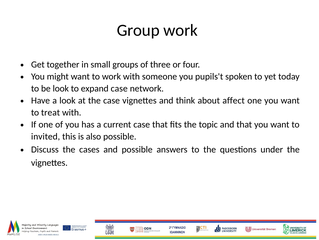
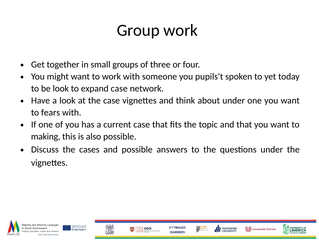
about affect: affect -> under (234, 100)
treat: treat -> fears (51, 112)
invited: invited -> making (46, 136)
